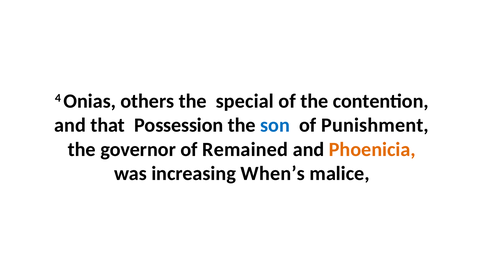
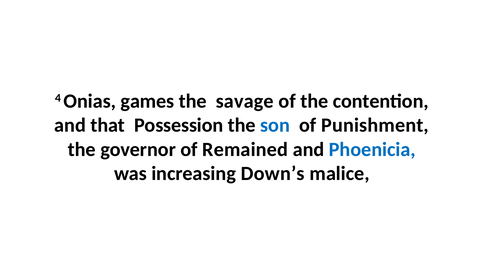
others: others -> games (147, 101)
special: special -> savage (245, 101)
Phoenicia colour: orange -> blue (372, 150)
When’s: When’s -> Down’s (273, 174)
